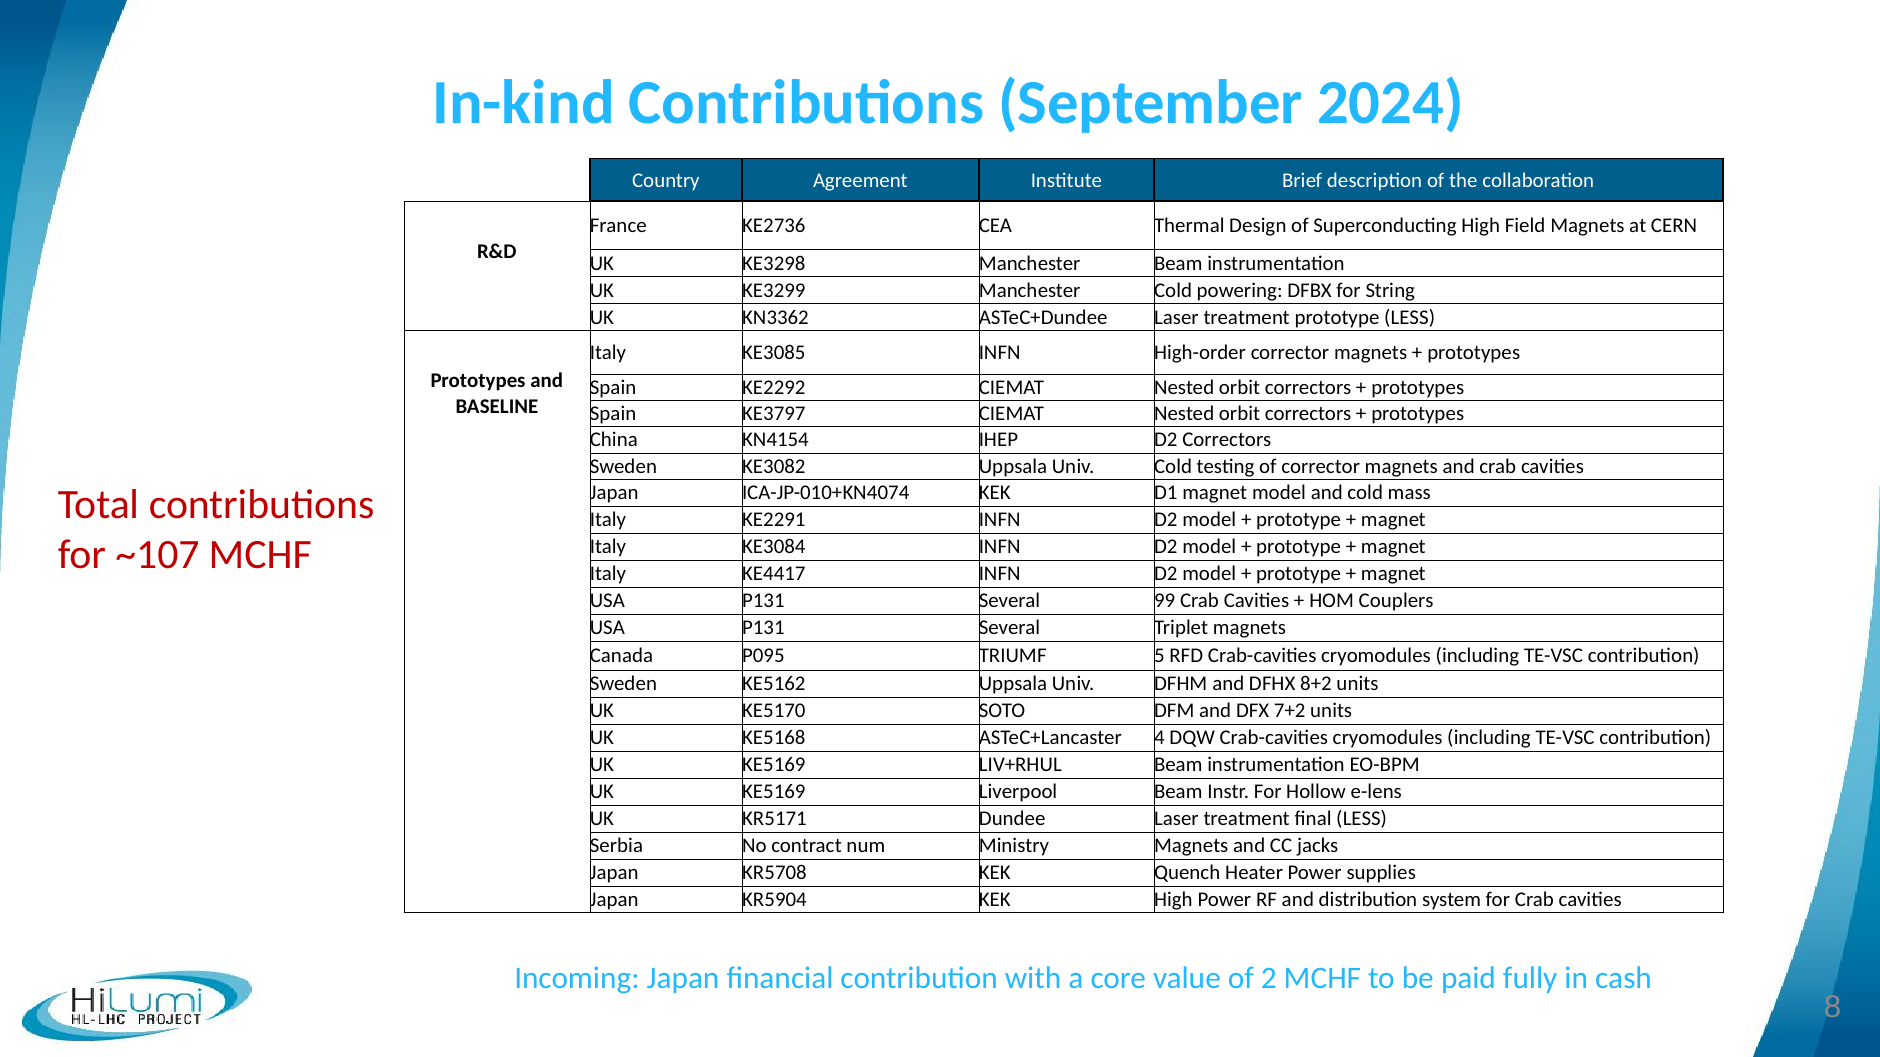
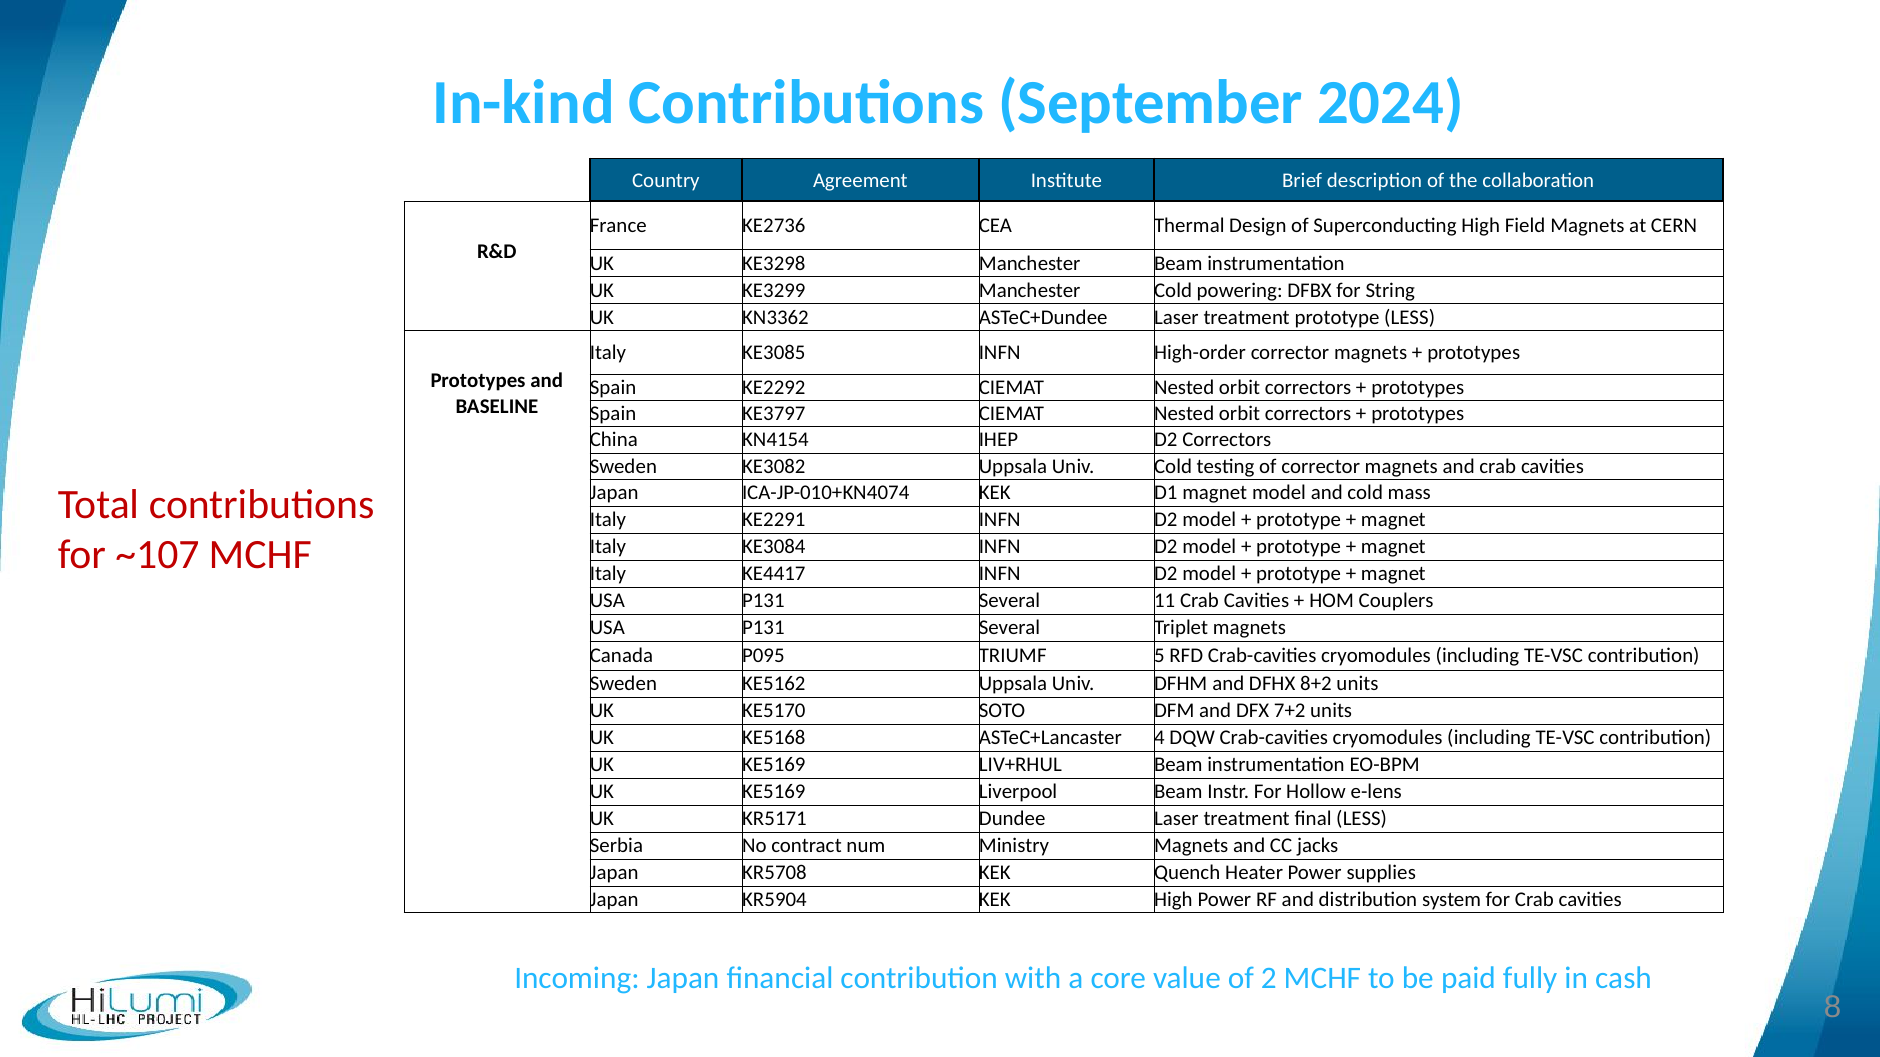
99: 99 -> 11 (1165, 601)
